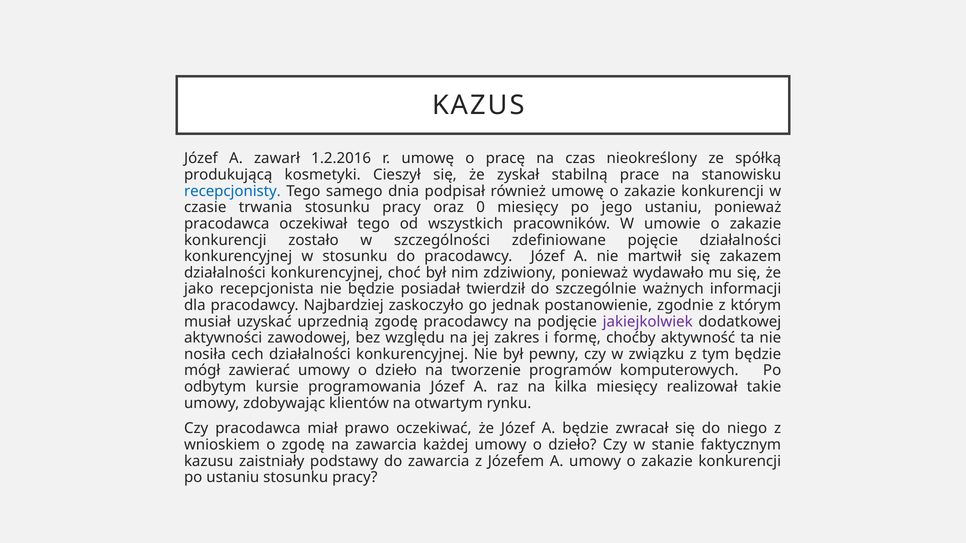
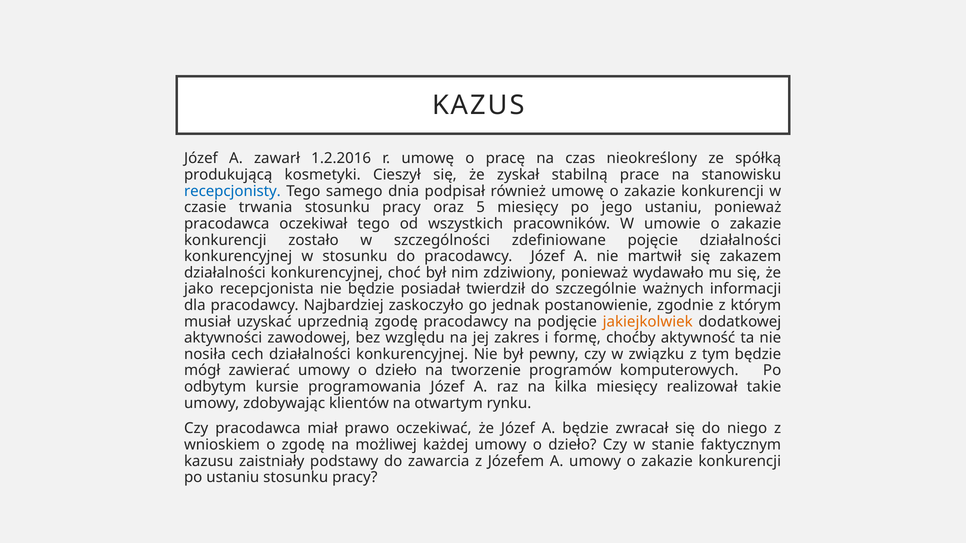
0: 0 -> 5 (481, 208)
jakiejkolwiek colour: purple -> orange (648, 322)
na zawarcia: zawarcia -> możliwej (386, 445)
